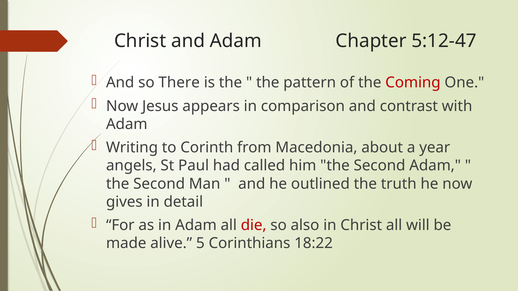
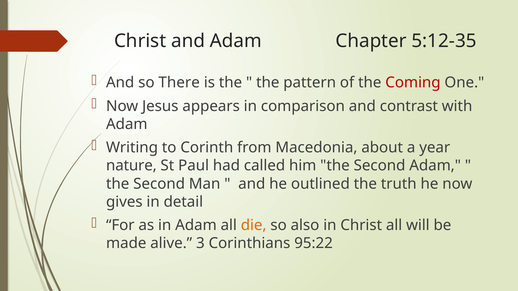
5:12-47: 5:12-47 -> 5:12-35 (444, 41)
angels: angels -> nature (131, 166)
die colour: red -> orange (254, 226)
5: 5 -> 3 (200, 244)
18:22: 18:22 -> 95:22 (314, 244)
